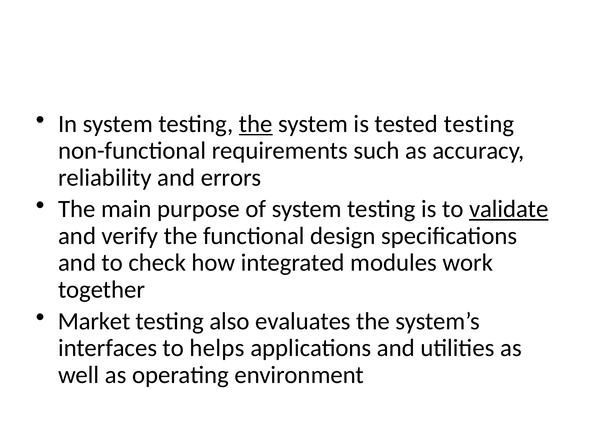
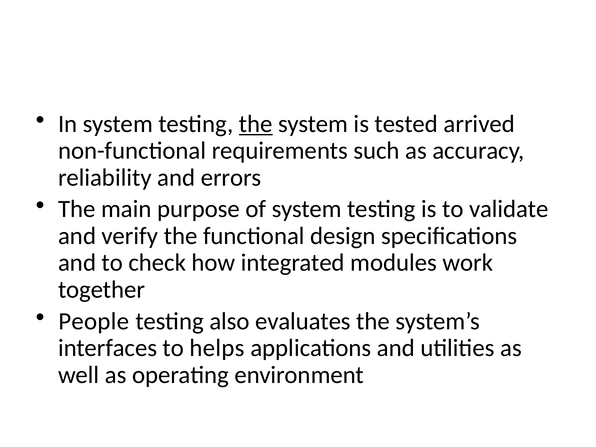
tested testing: testing -> arrived (479, 124)
validate underline: present -> none (509, 209)
Market: Market -> People (94, 321)
